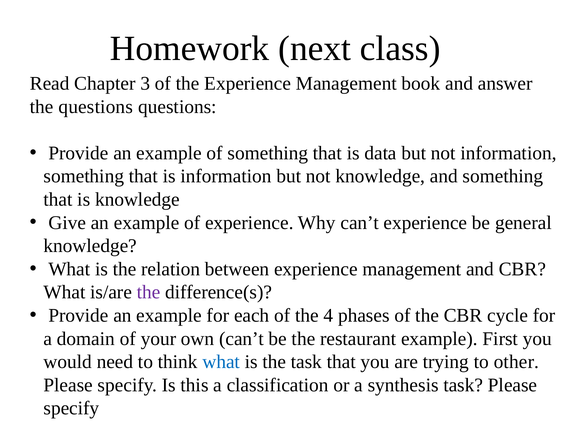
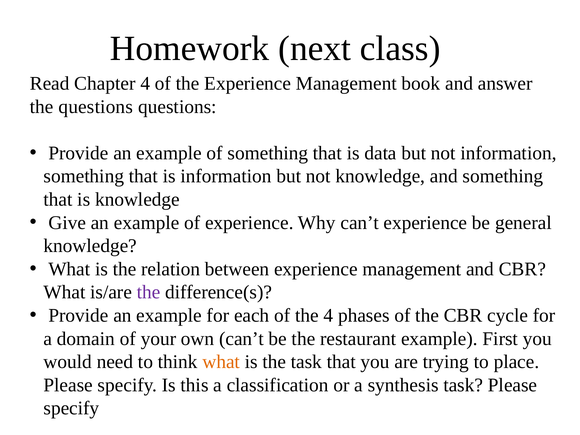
Chapter 3: 3 -> 4 (145, 83)
what colour: blue -> orange (221, 362)
other: other -> place (516, 362)
